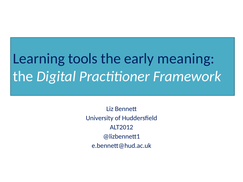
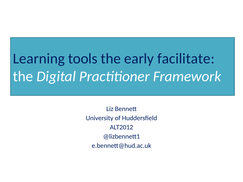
meaning: meaning -> facilitate (186, 59)
